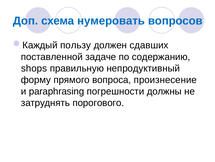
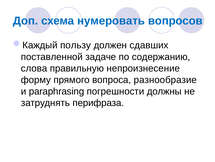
shops: shops -> слова (34, 68)
непродуктивный: непродуктивный -> непроизнесение (143, 68)
произнесение: произнесение -> разнообразие (165, 80)
порогового: порогового -> перифраза (98, 102)
